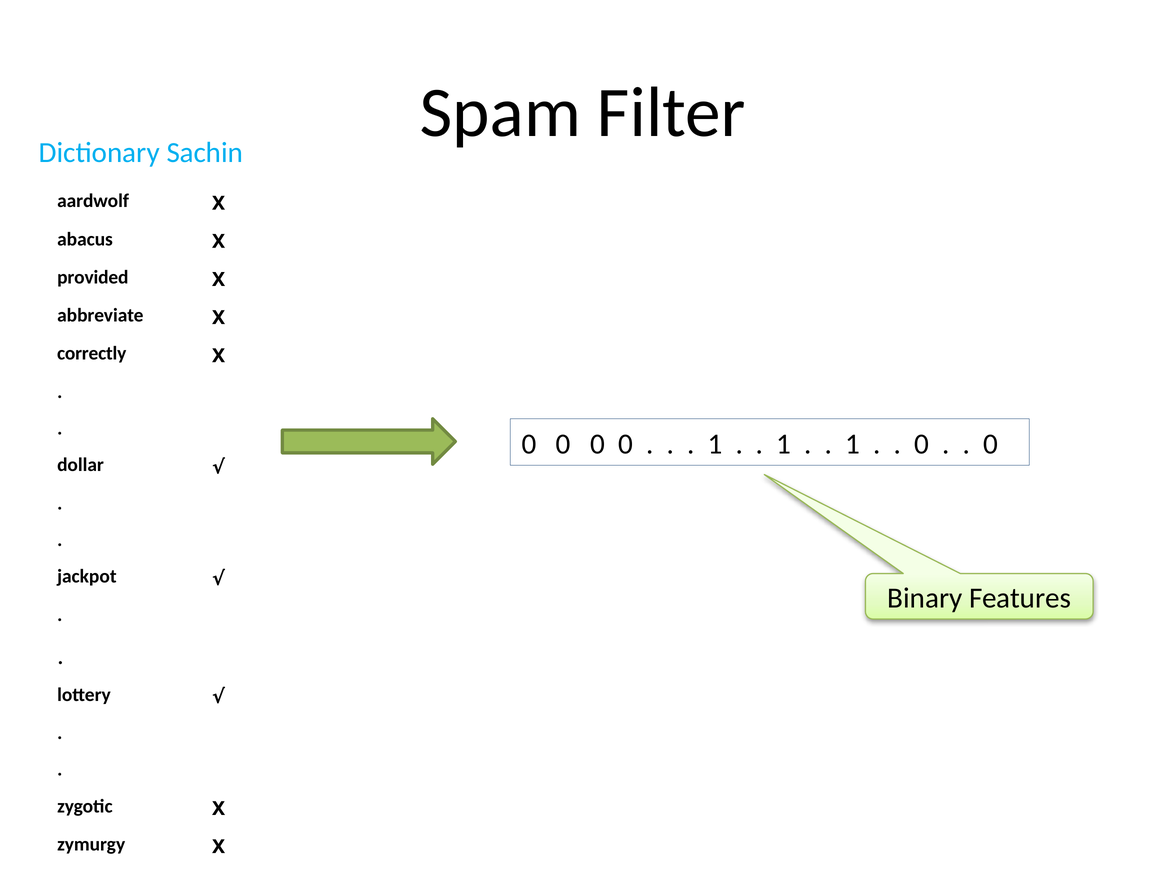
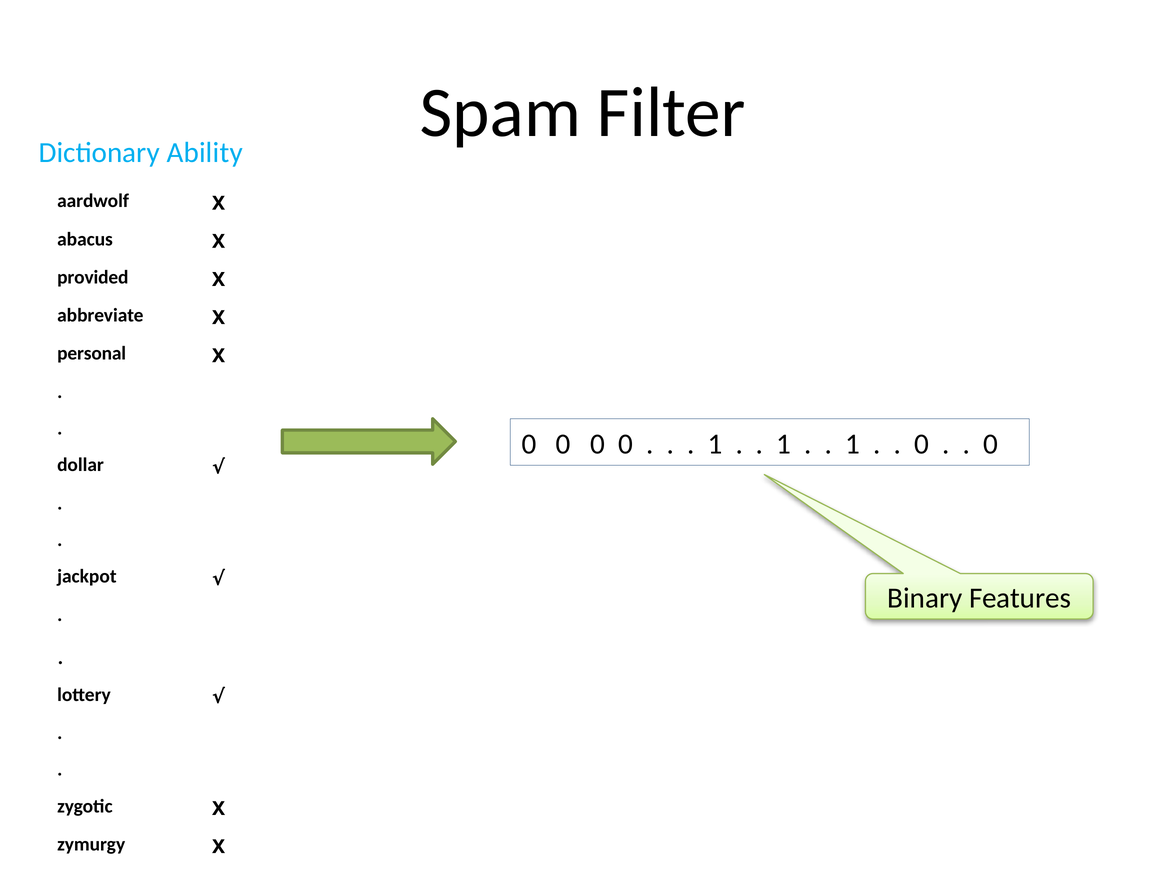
Sachin: Sachin -> Ability (205, 153)
correctly: correctly -> personal (92, 354)
